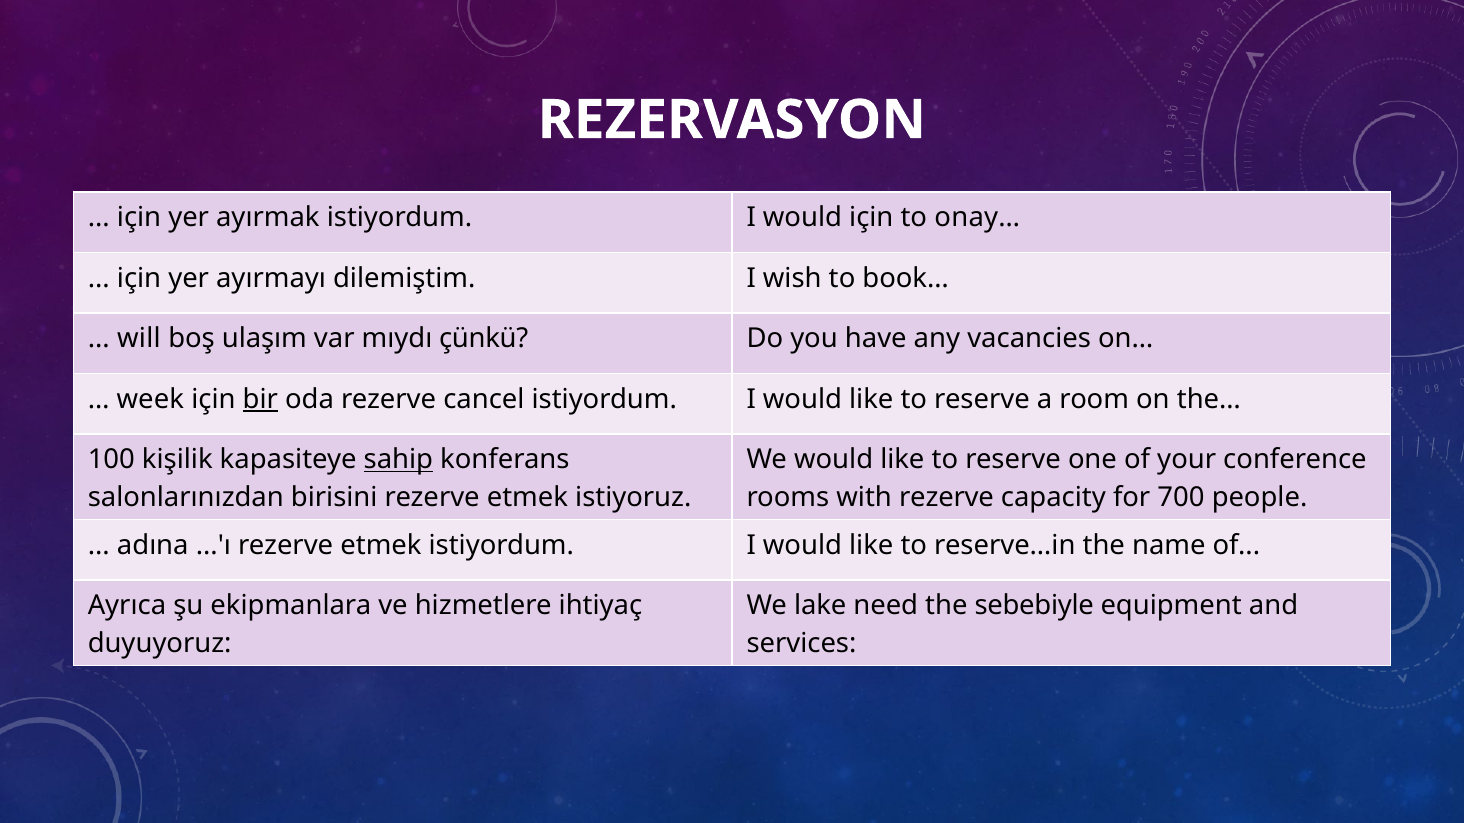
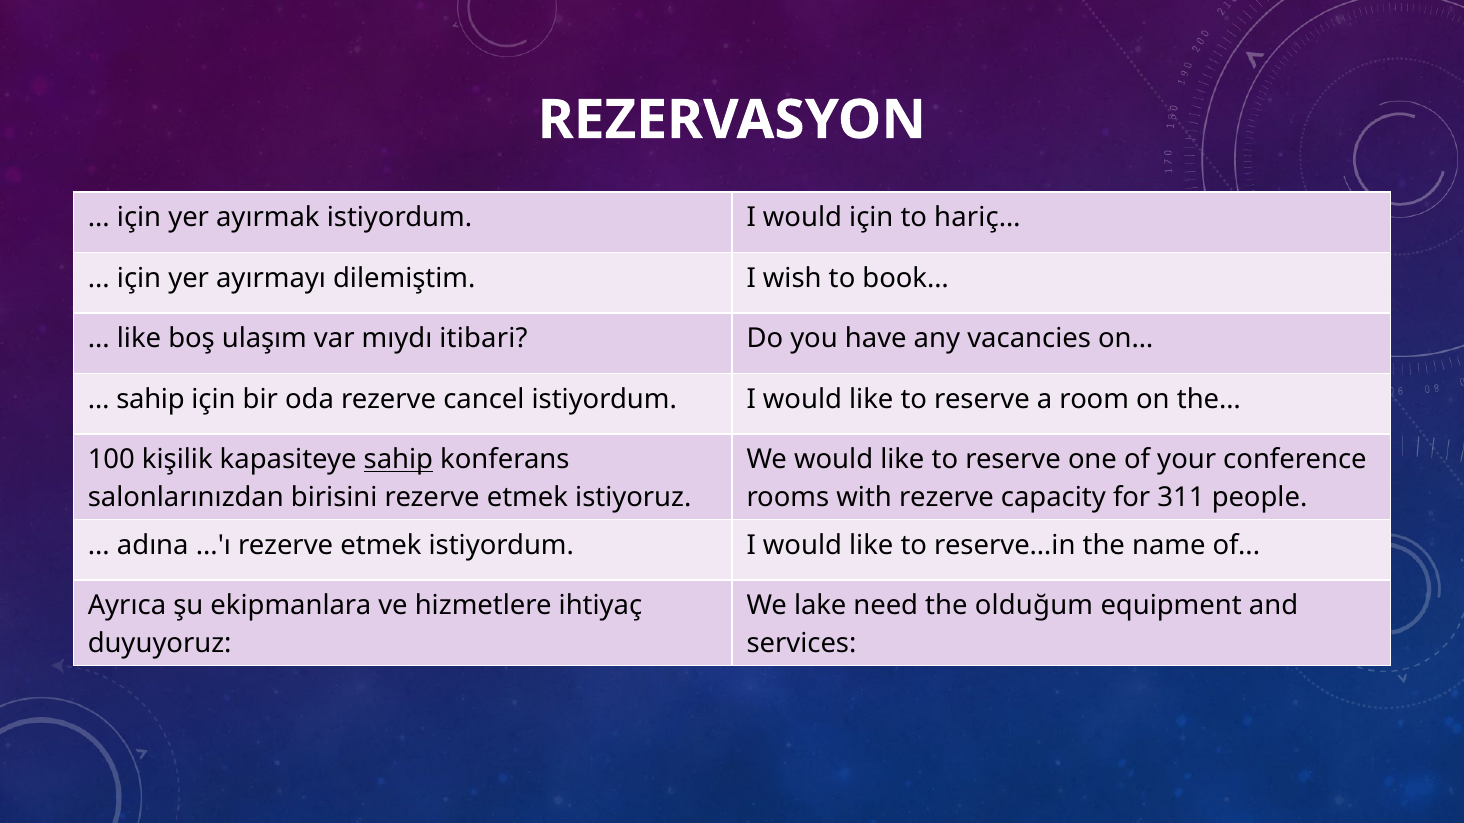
onay…: onay… -> hariç… (977, 218)
will: will -> like (139, 339)
çünkü: çünkü -> itibari (483, 339)
week: week -> sahip (150, 399)
bir underline: present -> none (260, 399)
700: 700 -> 311 (1181, 497)
sebebiyle: sebebiyle -> olduğum (1034, 606)
